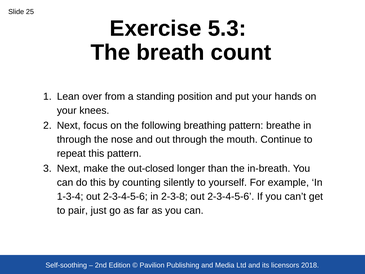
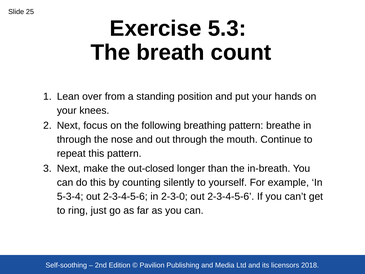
1-3-4: 1-3-4 -> 5-3-4 (70, 196)
2-3-8: 2-3-8 -> 2-3-0 (174, 196)
pair: pair -> ring (78, 210)
